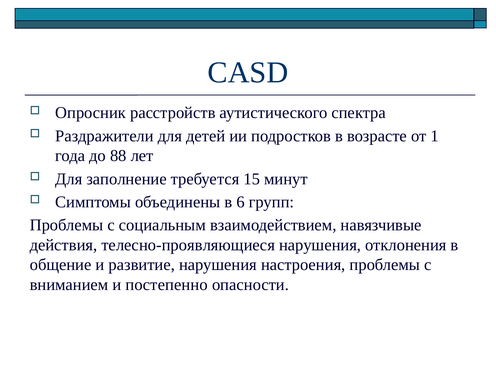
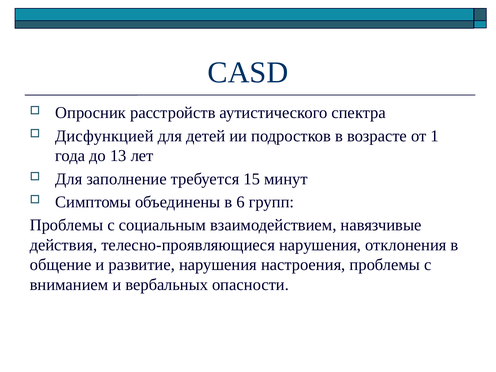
Раздражители: Раздражители -> Дисфункцией (104, 136)
88: 88 -> 13 (118, 156)
постепенно: постепенно -> вербальных (167, 285)
